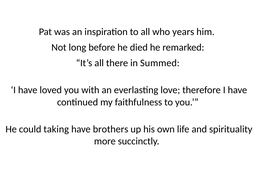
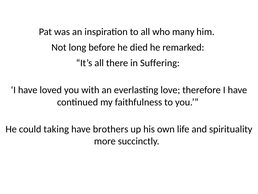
years: years -> many (183, 32)
Summed: Summed -> Suffering (160, 63)
